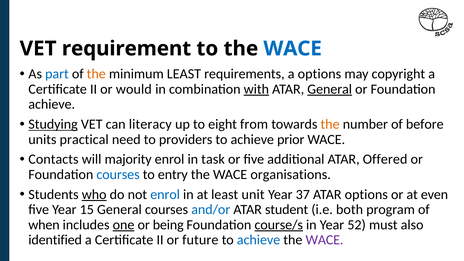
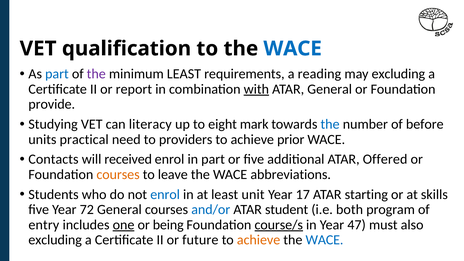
requirement: requirement -> qualification (126, 49)
the colour: orange -> purple (96, 74)
a options: options -> reading (319, 74)
may copyright: copyright -> excluding (398, 74)
would: would -> report (134, 89)
General underline: present -> none (330, 89)
achieve: achieve -> provide (52, 104)
Studying underline: present -> none (53, 124)
from: from -> mark (254, 124)
the colour: orange -> blue (330, 124)
majority: majority -> received (128, 159)
in task: task -> part (213, 159)
courses colour: blue -> orange (118, 174)
entry: entry -> leave (173, 174)
organisations: organisations -> abbreviations (291, 174)
who underline: present -> none (94, 194)
37: 37 -> 17 (303, 194)
ATAR options: options -> starting (366, 194)
even: even -> skills (434, 194)
15: 15 -> 72 (87, 210)
when: when -> entry (44, 225)
52: 52 -> 47 (357, 225)
identified: identified -> excluding (55, 240)
achieve colour: blue -> orange (259, 240)
WACE colour: purple -> blue (325, 240)
